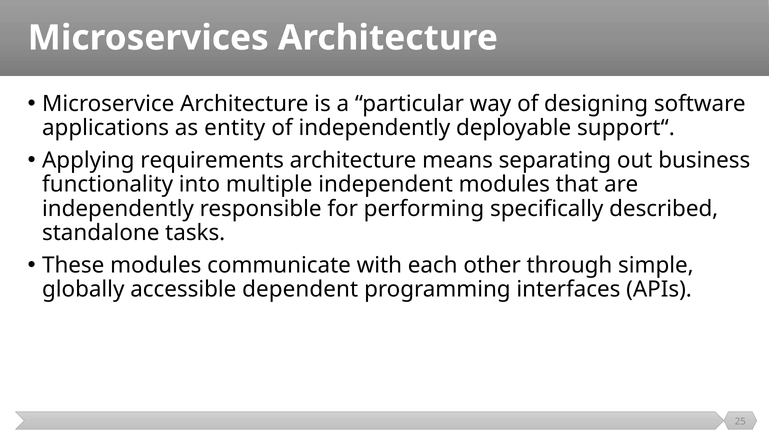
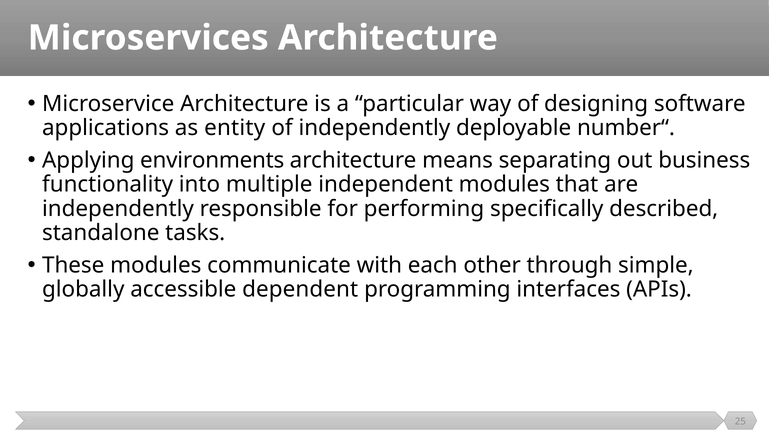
support“: support“ -> number“ (626, 128)
requirements: requirements -> environments (212, 160)
